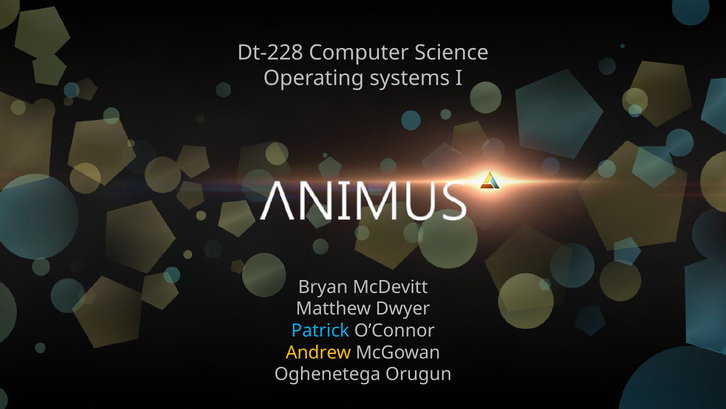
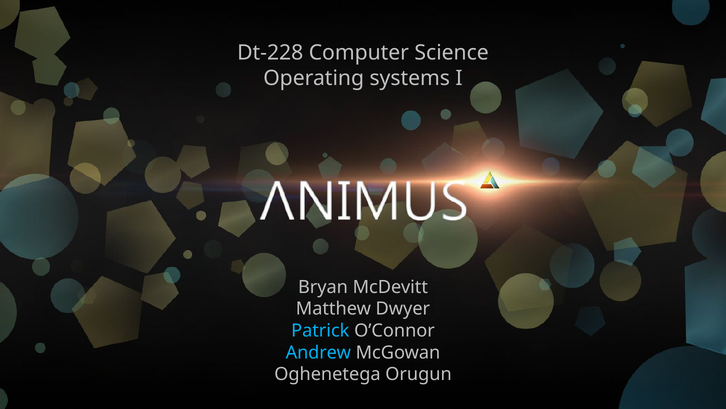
Andrew colour: yellow -> light blue (318, 352)
